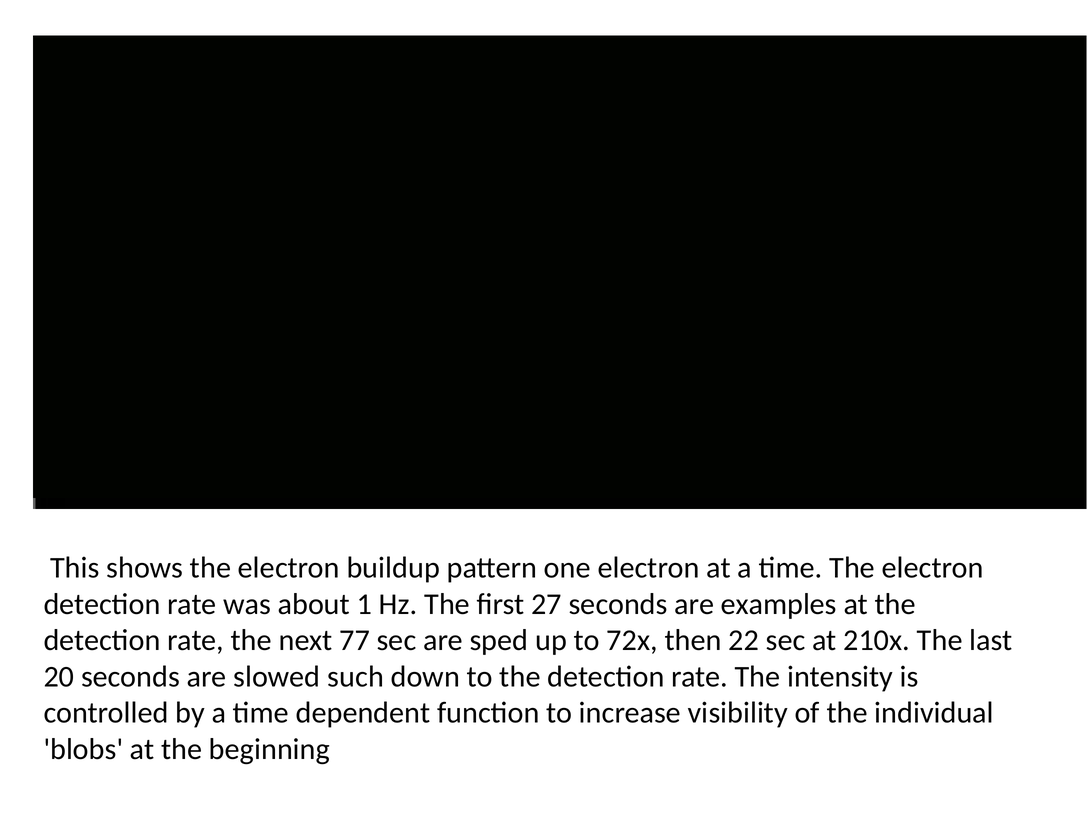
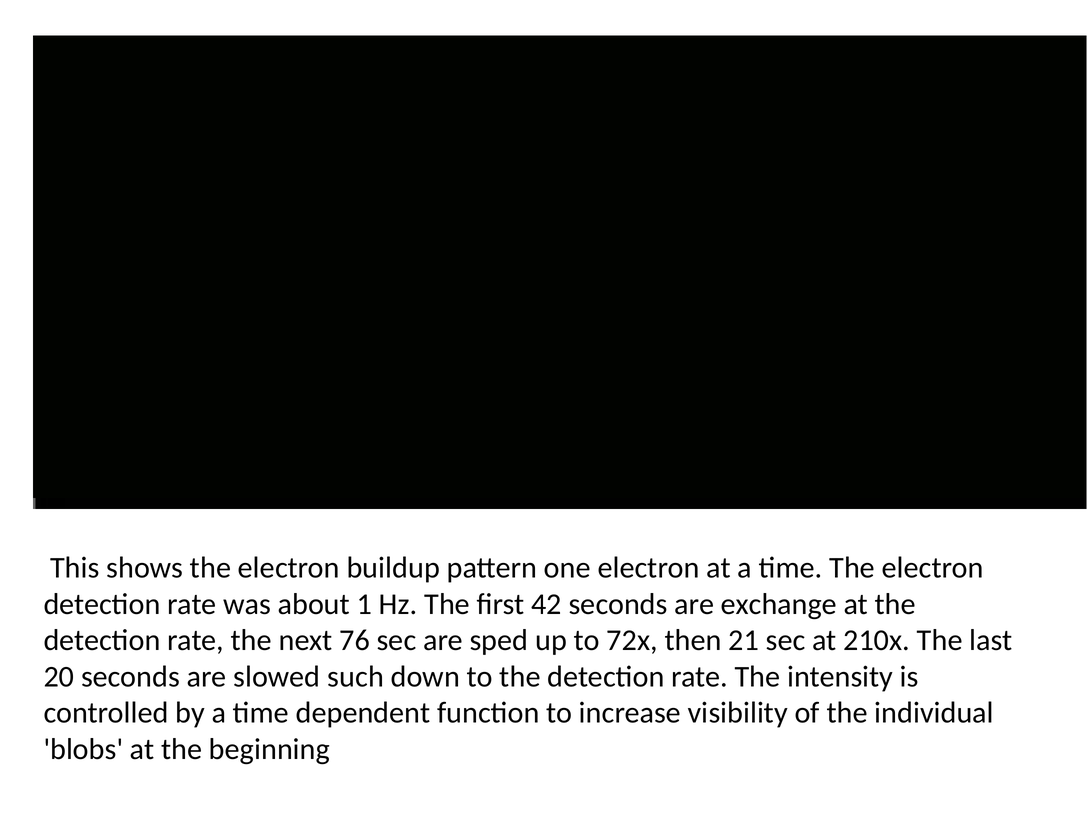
27: 27 -> 42 (546, 604)
examples: examples -> exchange (779, 604)
77: 77 -> 76 (355, 641)
22: 22 -> 21 (744, 641)
